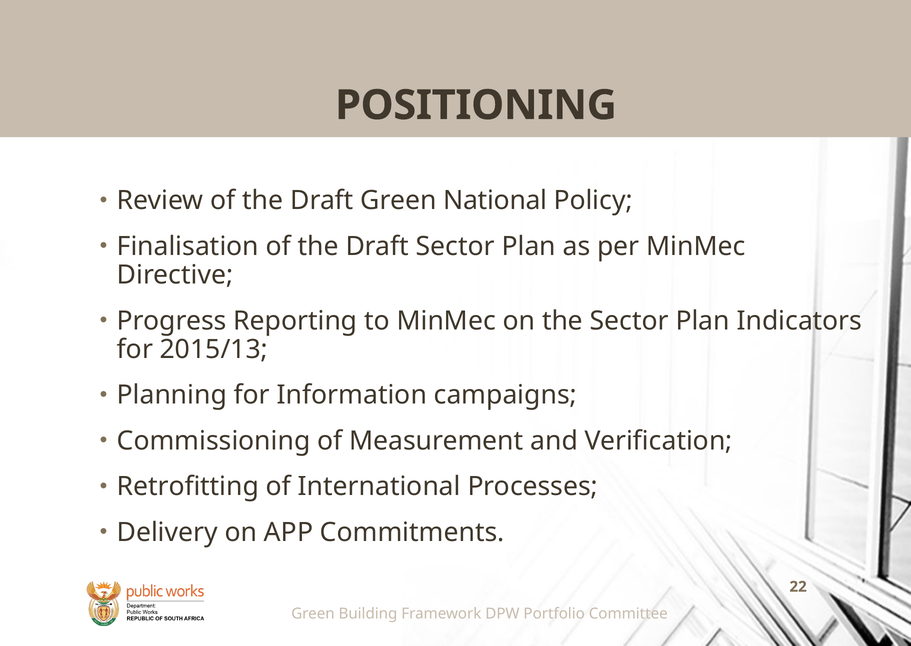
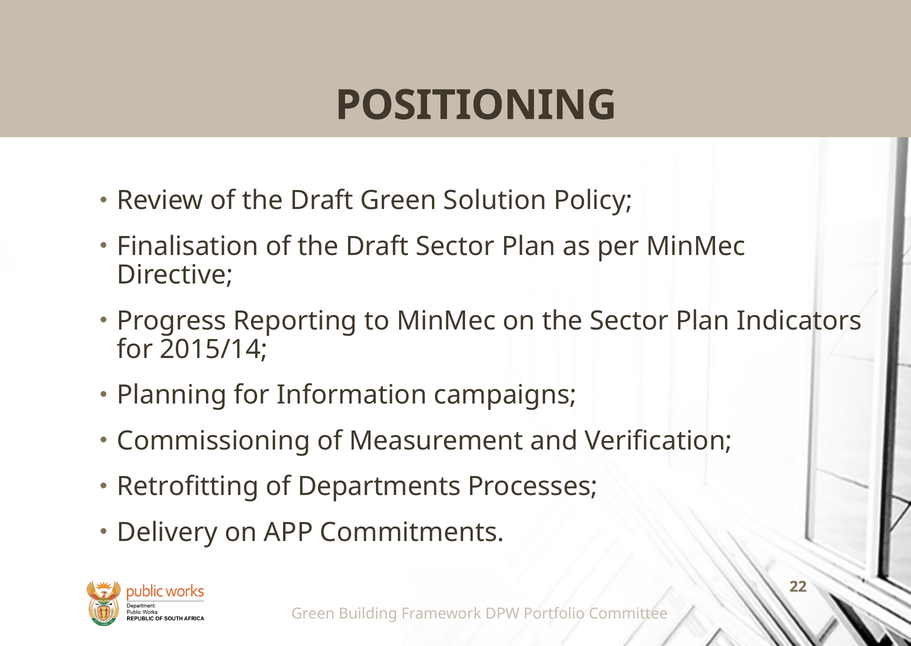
National: National -> Solution (495, 201)
2015/13: 2015/13 -> 2015/14 (214, 349)
International: International -> Departments (379, 487)
